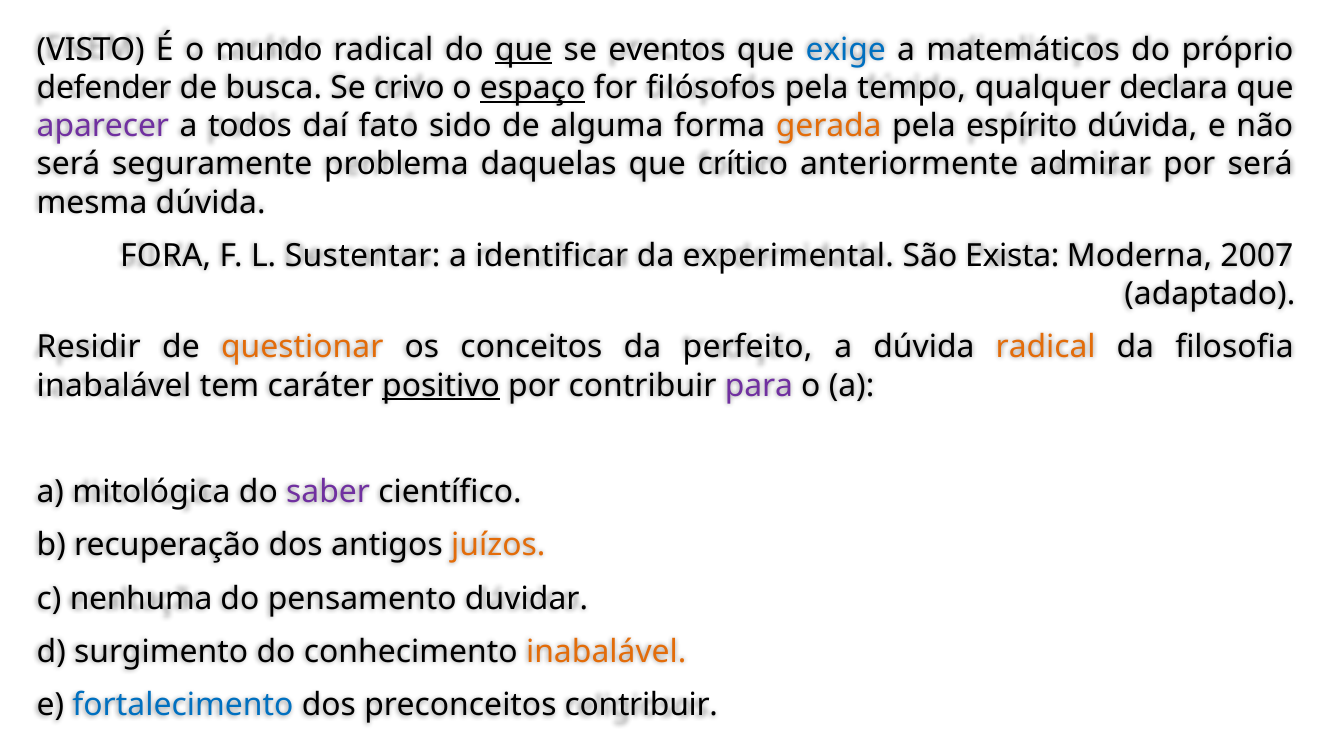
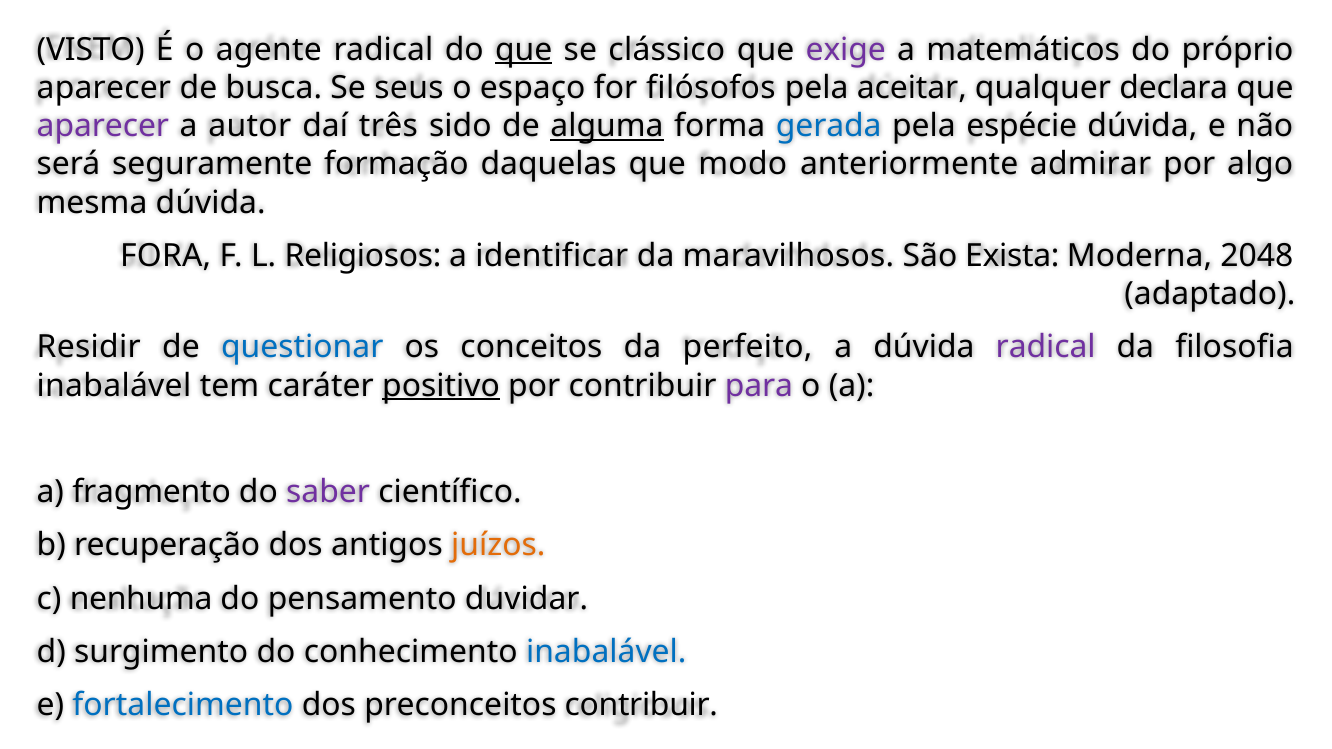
mundo: mundo -> agente (269, 50)
eventos: eventos -> clássico (667, 50)
exige colour: blue -> purple (846, 50)
defender: defender -> aparecer (104, 88)
crivo: crivo -> seus (409, 88)
espaço underline: present -> none (533, 88)
tempo: tempo -> aceitar (912, 88)
todos: todos -> autor (250, 126)
fato: fato -> três (388, 126)
alguma underline: none -> present (607, 126)
gerada colour: orange -> blue (829, 126)
espírito: espírito -> espécie (1022, 126)
problema: problema -> formação (396, 164)
crítico: crítico -> modo (743, 164)
por será: será -> algo (1260, 164)
Sustentar: Sustentar -> Religiosos (363, 256)
experimental: experimental -> maravilhosos (788, 256)
2007: 2007 -> 2048 (1257, 256)
questionar colour: orange -> blue (302, 347)
radical colour: orange -> purple (1046, 347)
mitológica: mitológica -> fragmento (152, 492)
inabalável colour: orange -> blue (606, 652)
